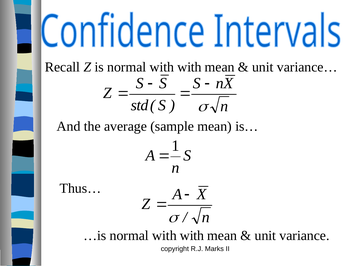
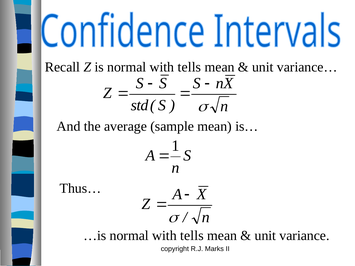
is normal with with: with -> tells (189, 67)
…is normal with with: with -> tells (192, 236)
